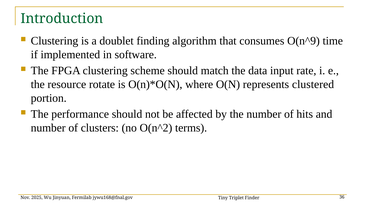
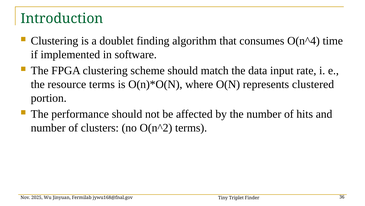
O(n^9: O(n^9 -> O(n^4 (303, 41)
resource rotate: rotate -> terms (102, 84)
